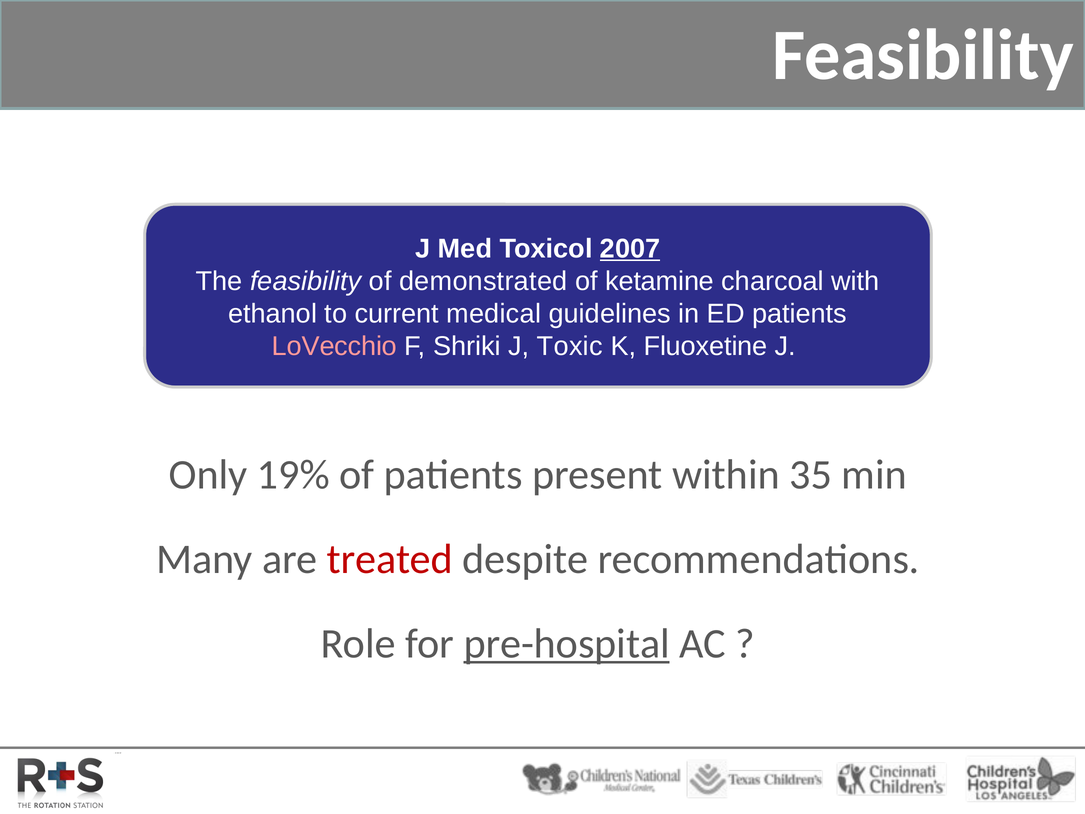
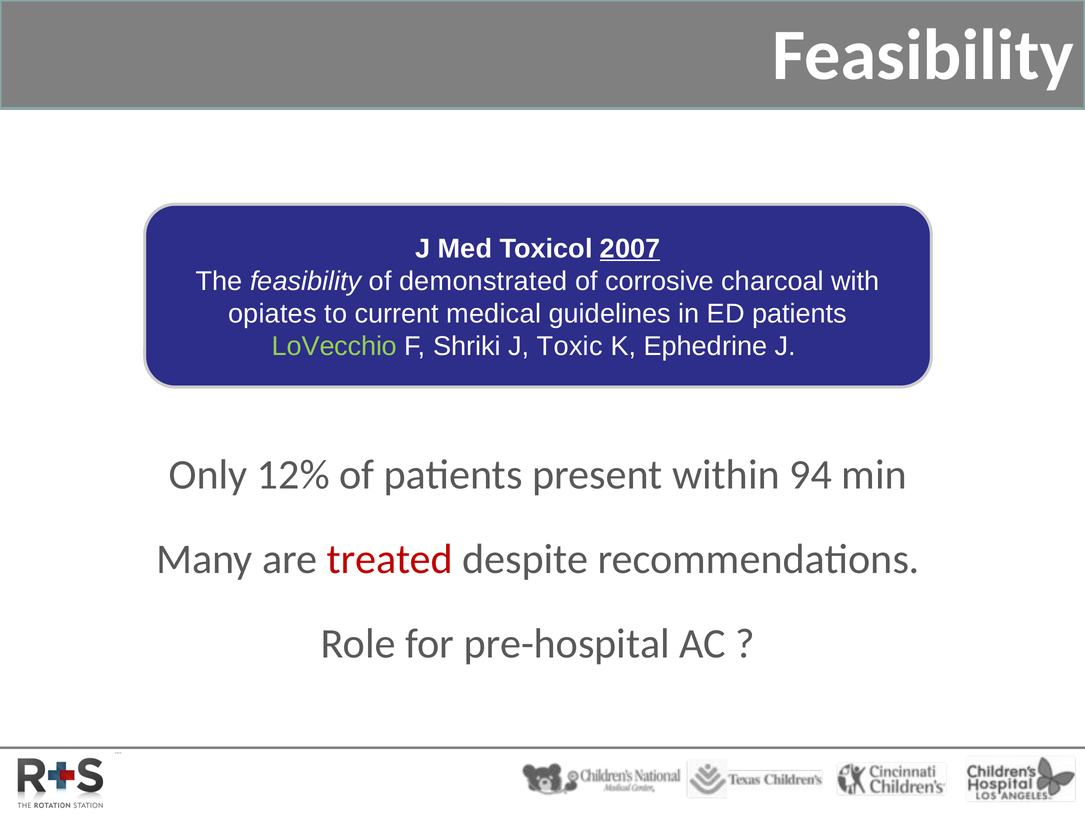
ketamine: ketamine -> corrosive (660, 281)
ethanol: ethanol -> opiates (273, 314)
LoVecchio colour: pink -> light green (334, 346)
Fluoxetine: Fluoxetine -> Ephedrine (705, 346)
19%: 19% -> 12% (293, 475)
35: 35 -> 94 (811, 475)
pre-hospital underline: present -> none (567, 644)
